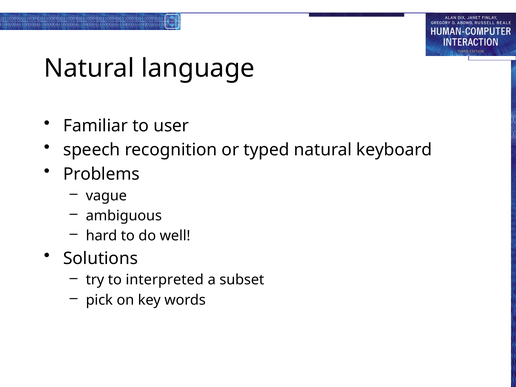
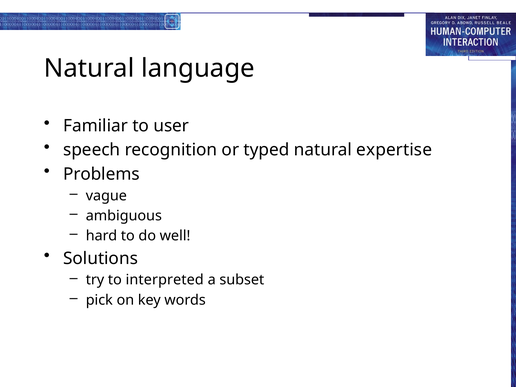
keyboard: keyboard -> expertise (394, 150)
